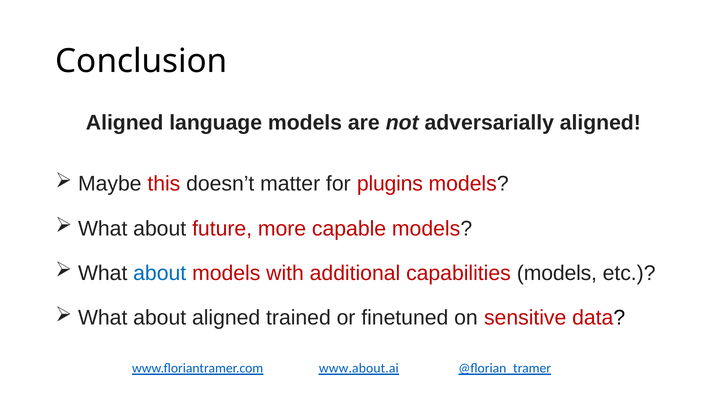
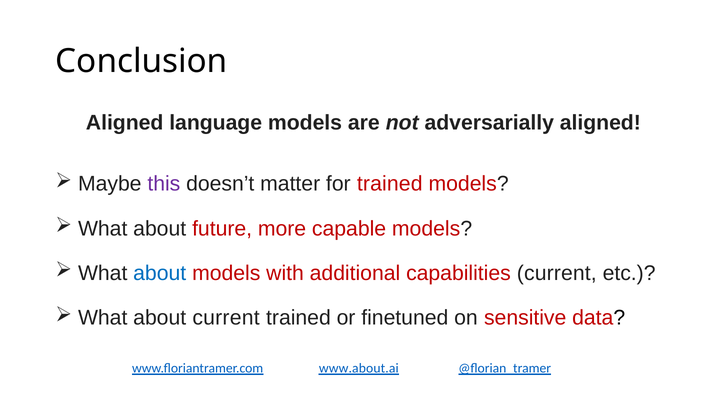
this colour: red -> purple (164, 184)
for plugins: plugins -> trained (390, 184)
capabilities models: models -> current (557, 273)
about aligned: aligned -> current (226, 318)
